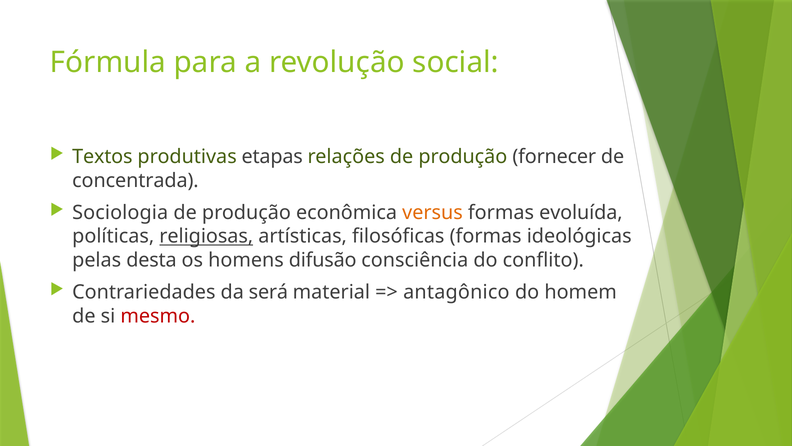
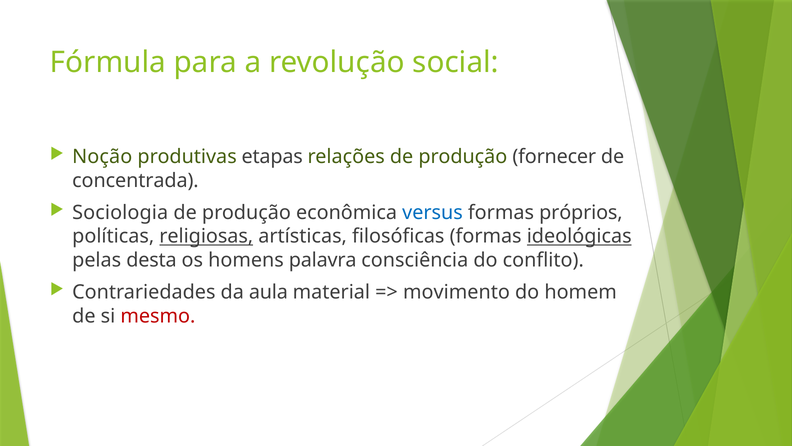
Textos: Textos -> Noção (102, 157)
versus colour: orange -> blue (432, 212)
evoluída: evoluída -> próprios (581, 212)
ideológicas underline: none -> present (579, 236)
difusão: difusão -> palavra (323, 260)
será: será -> aula (268, 292)
antagônico: antagônico -> movimento (456, 292)
